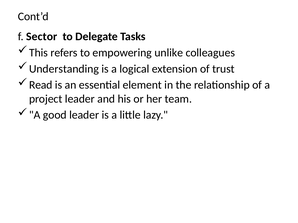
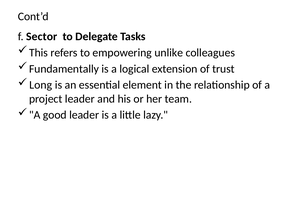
Understanding: Understanding -> Fundamentally (64, 69)
Read: Read -> Long (41, 85)
